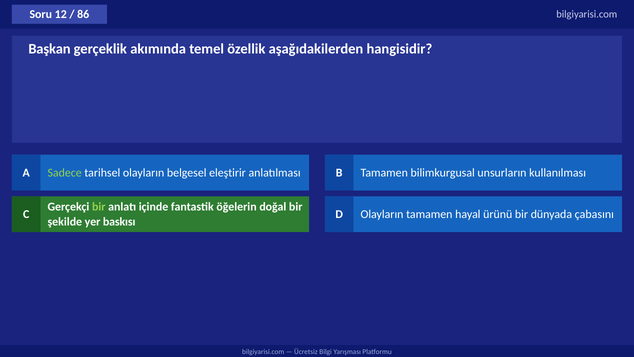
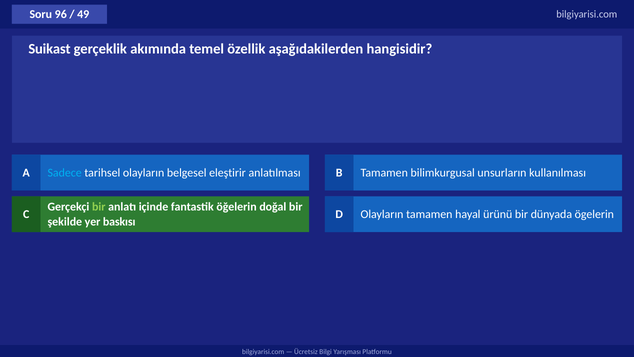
12: 12 -> 96 (61, 14)
86: 86 -> 49 (83, 14)
Başkan: Başkan -> Suikast (50, 49)
Sadece colour: light green -> light blue (65, 173)
çabasını: çabasını -> ögelerin (594, 214)
